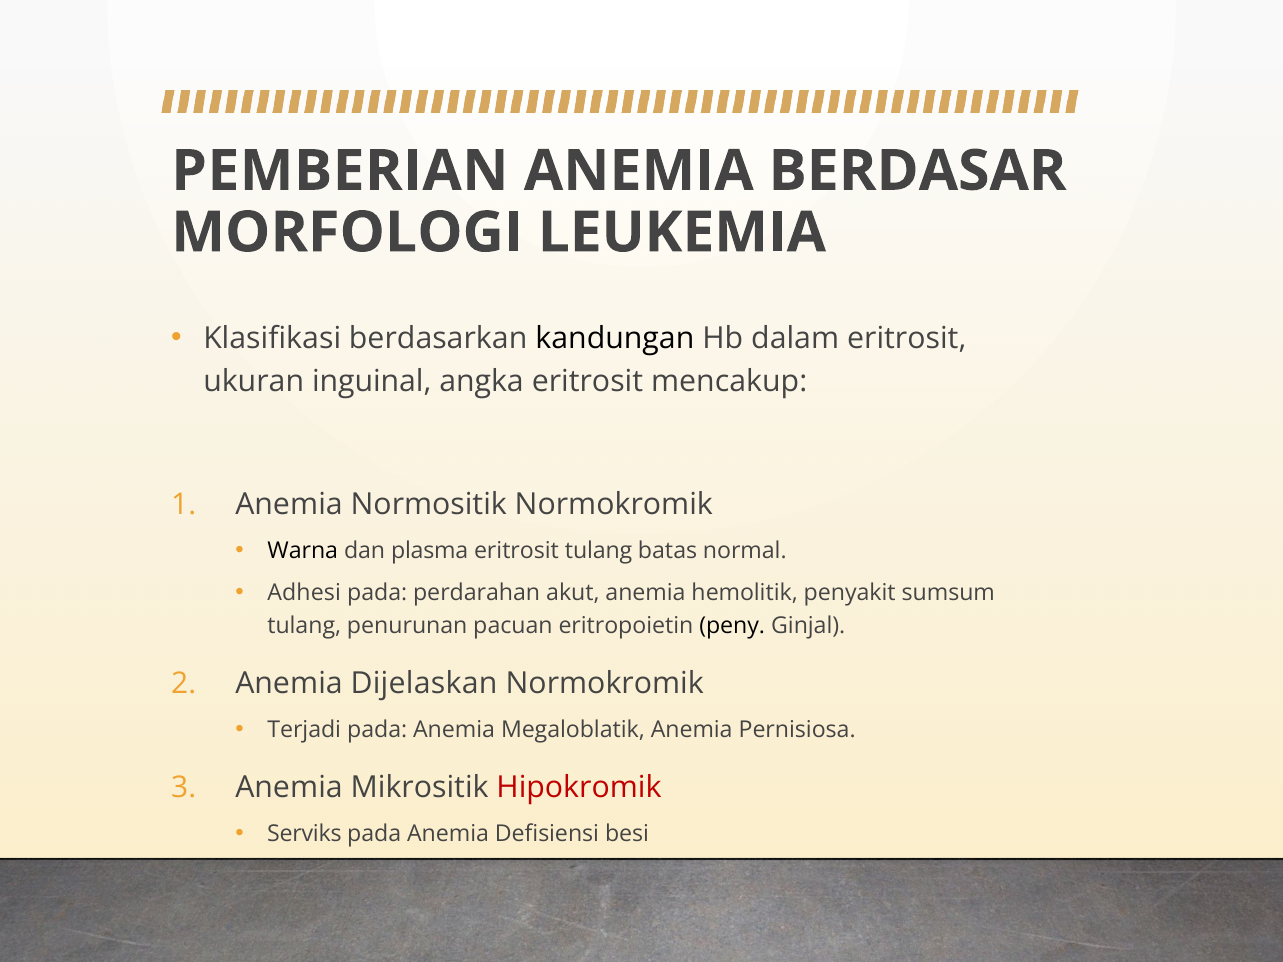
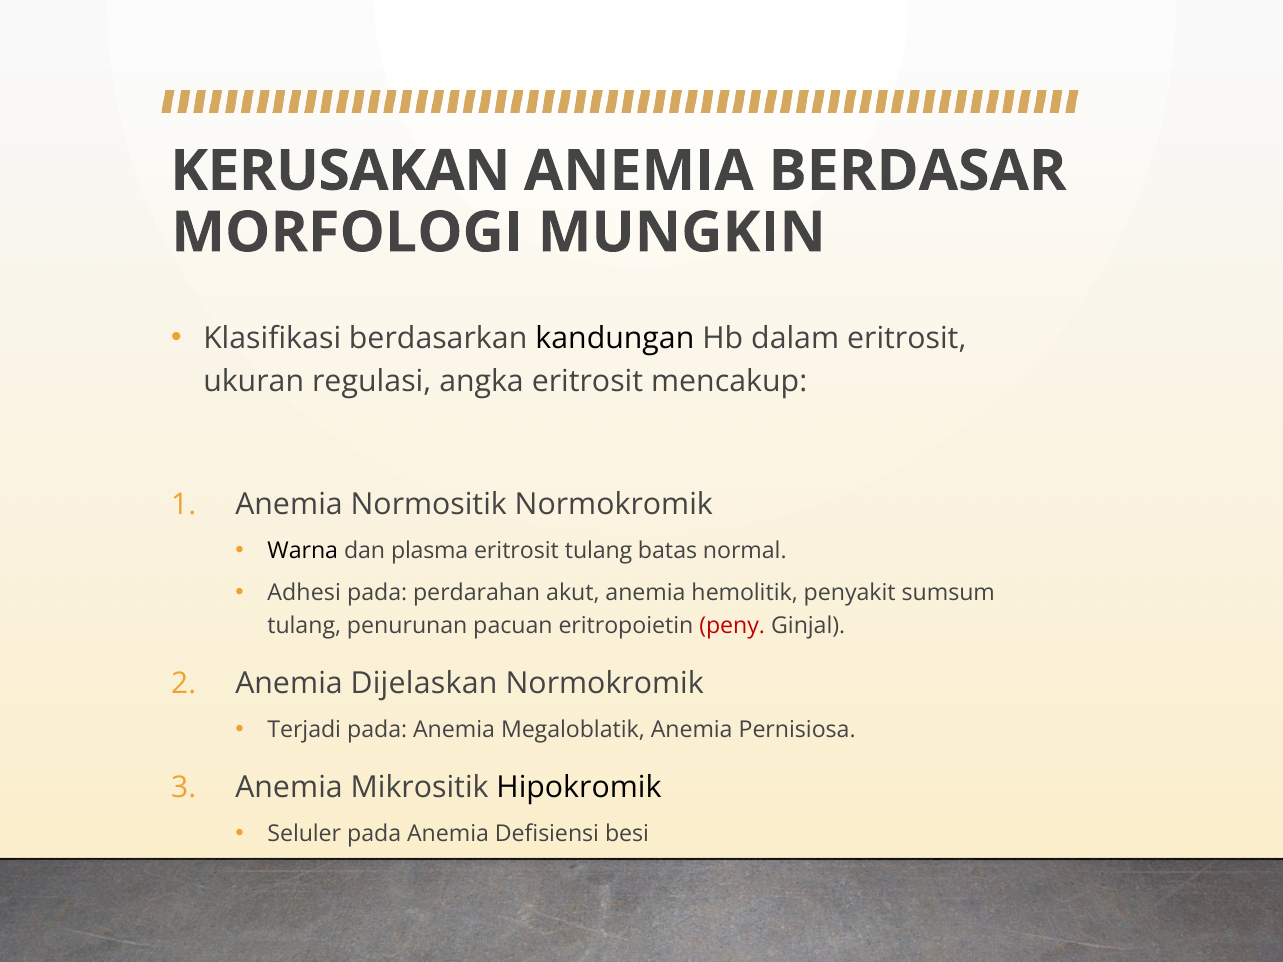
PEMBERIAN: PEMBERIAN -> KERUSAKAN (340, 171)
LEUKEMIA: LEUKEMIA -> MUNGKIN (682, 233)
inguinal: inguinal -> regulasi (372, 382)
peny colour: black -> red (732, 626)
Hipokromik colour: red -> black (579, 788)
Serviks: Serviks -> Seluler (304, 834)
